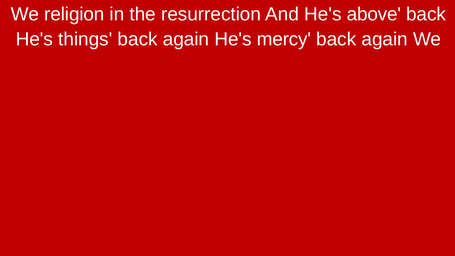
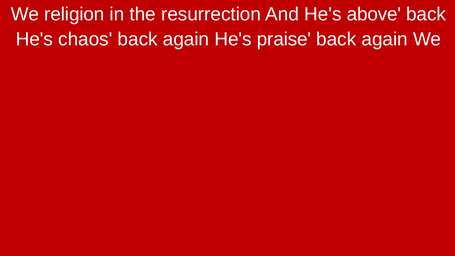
things: things -> chaos (85, 39)
mercy: mercy -> praise (284, 39)
